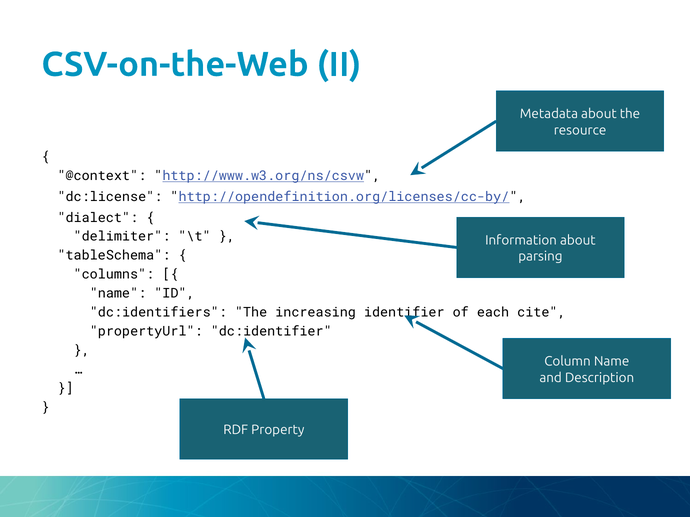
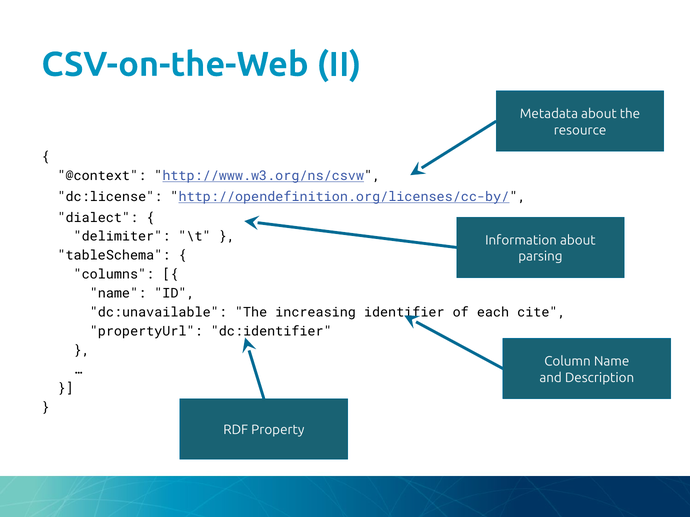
dc:identifiers: dc:identifiers -> dc:unavailable (158, 313)
